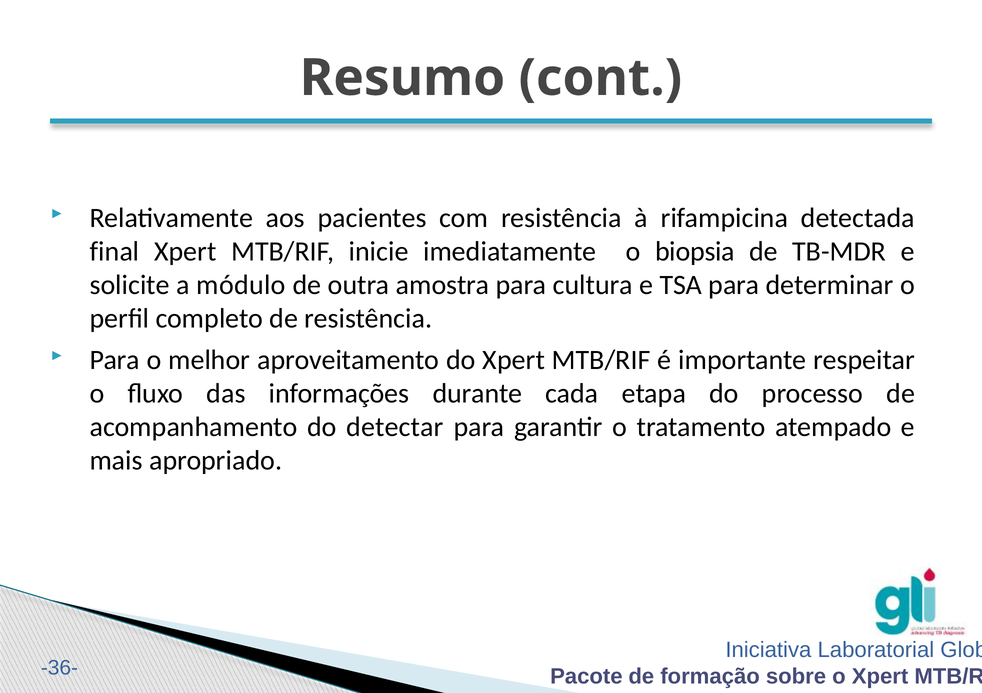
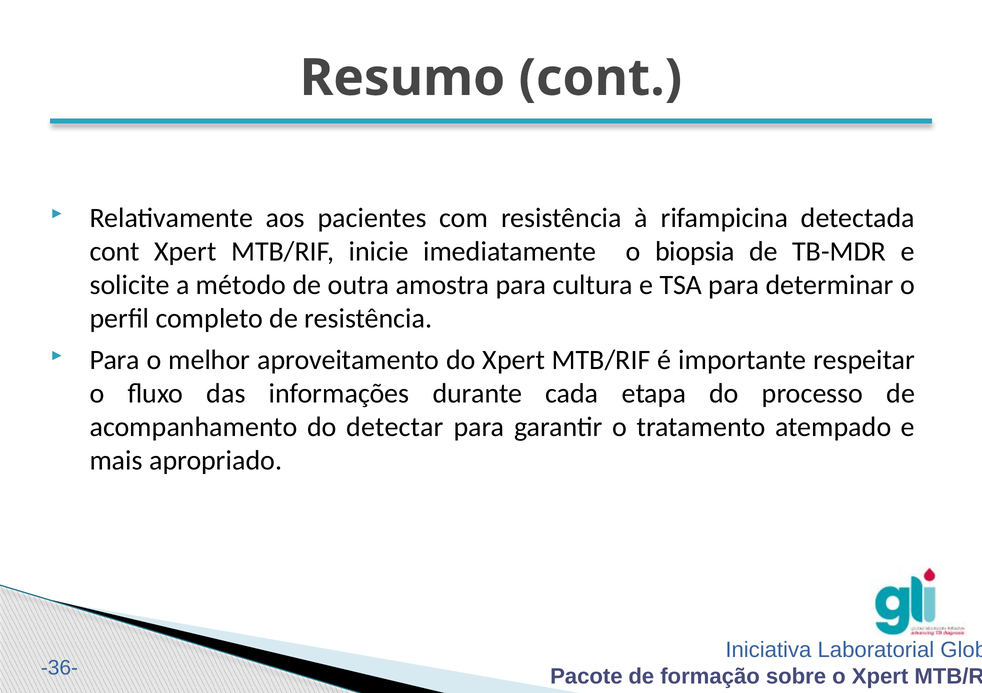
final: final -> cont (115, 252)
módulo: módulo -> método (241, 285)
